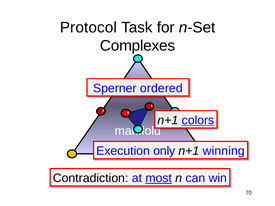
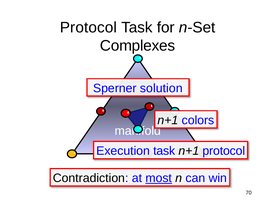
ordered: ordered -> solution (161, 88)
colors underline: present -> none (198, 120)
Execution only: only -> task (164, 151)
n+1 winning: winning -> protocol (224, 151)
